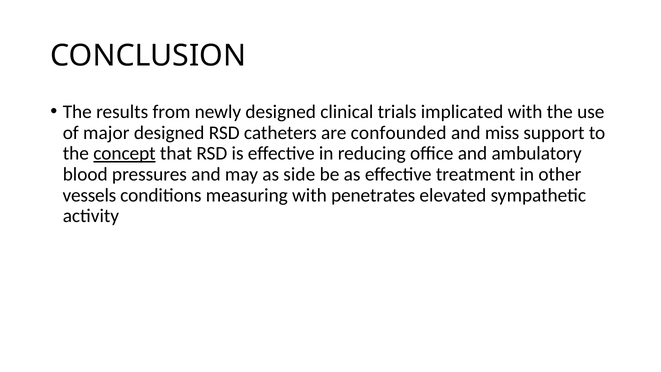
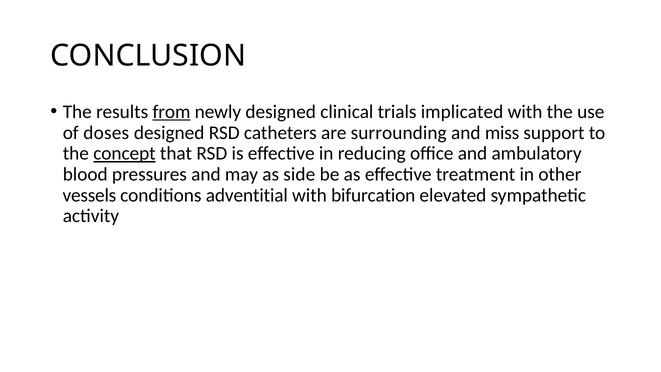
from underline: none -> present (171, 112)
major: major -> doses (106, 133)
confounded: confounded -> surrounding (399, 133)
measuring: measuring -> adventitial (247, 195)
penetrates: penetrates -> bifurcation (373, 195)
